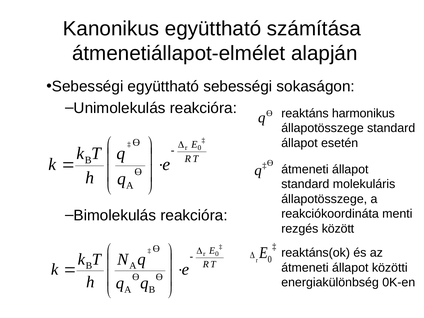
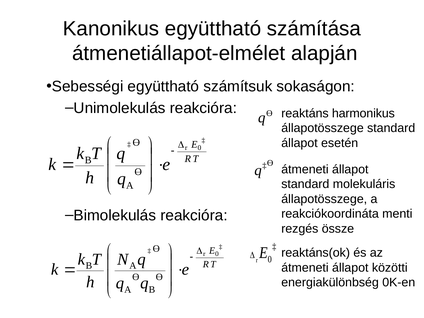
együttható sebességi: sebességi -> számítsuk (238, 87)
között: között -> össze (338, 229)
